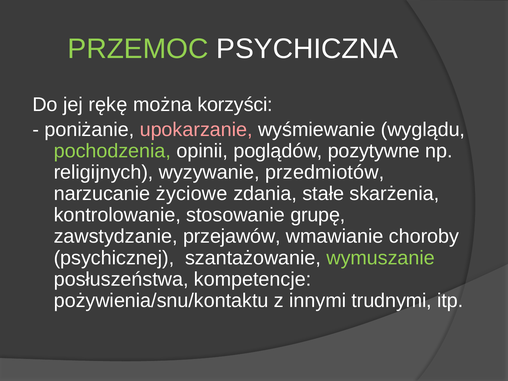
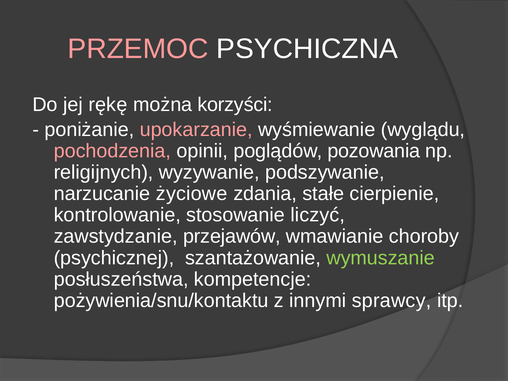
PRZEMOC colour: light green -> pink (138, 49)
pochodzenia colour: light green -> pink (112, 151)
pozytywne: pozytywne -> pozowania (374, 151)
przedmiotów: przedmiotów -> podszywanie (325, 172)
skarżenia: skarżenia -> cierpienie (394, 194)
grupę: grupę -> liczyć (318, 215)
trudnymi: trudnymi -> sprawcy (392, 300)
